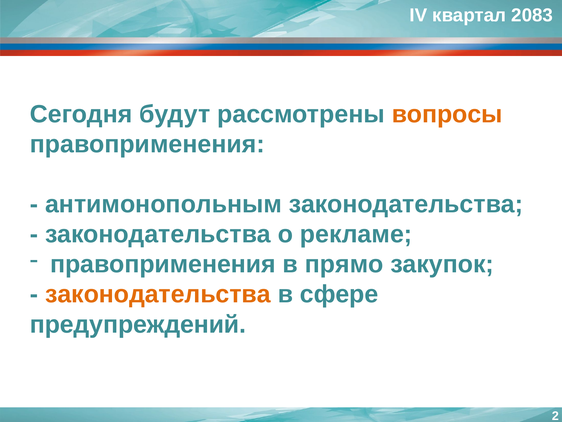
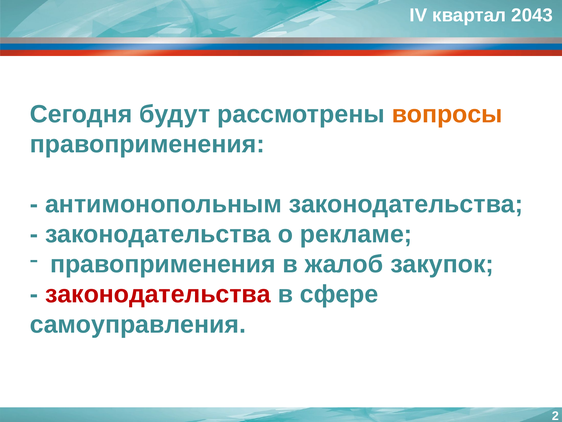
2083: 2083 -> 2043 (532, 15)
прямо: прямо -> жалоб (344, 264)
законодательства colour: orange -> red (158, 294)
предупреждений: предупреждений -> самоуправления (138, 324)
